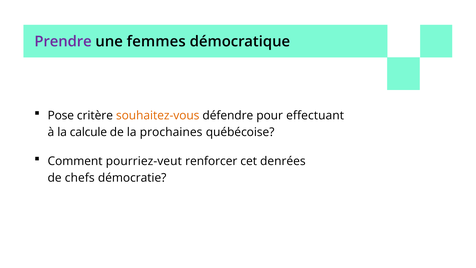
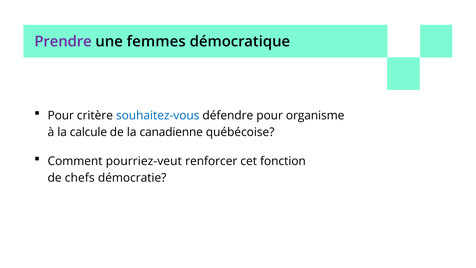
Pose: Pose -> Pour (61, 115)
souhaitez-vous colour: orange -> blue (158, 115)
effectuant: effectuant -> organisme (315, 115)
prochaines: prochaines -> canadienne (171, 132)
denrées: denrées -> fonction (283, 161)
